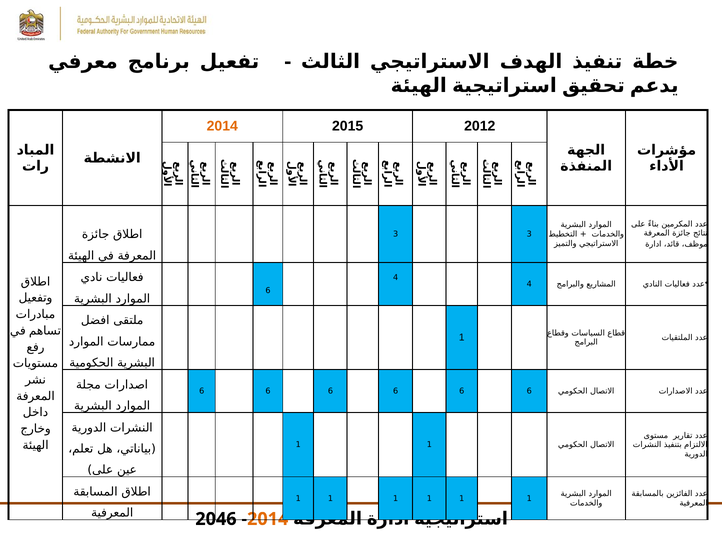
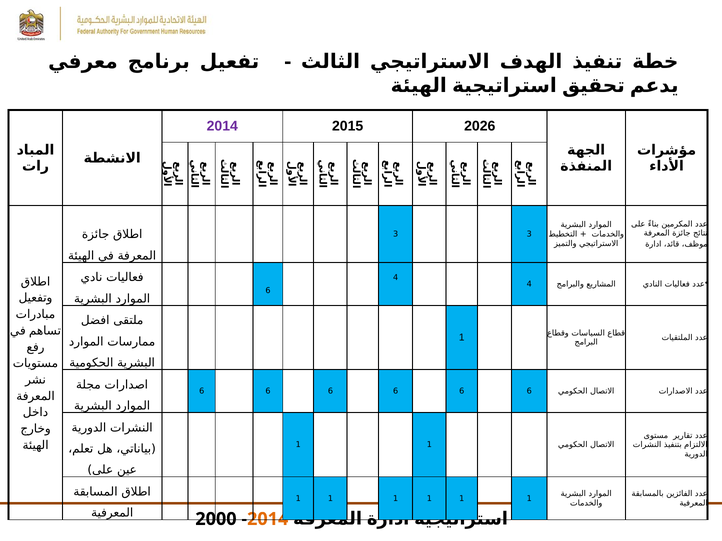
2014 colour: orange -> purple (222, 126)
2012: 2012 -> 2026 (480, 126)
2046: 2046 -> 2000 (216, 519)
